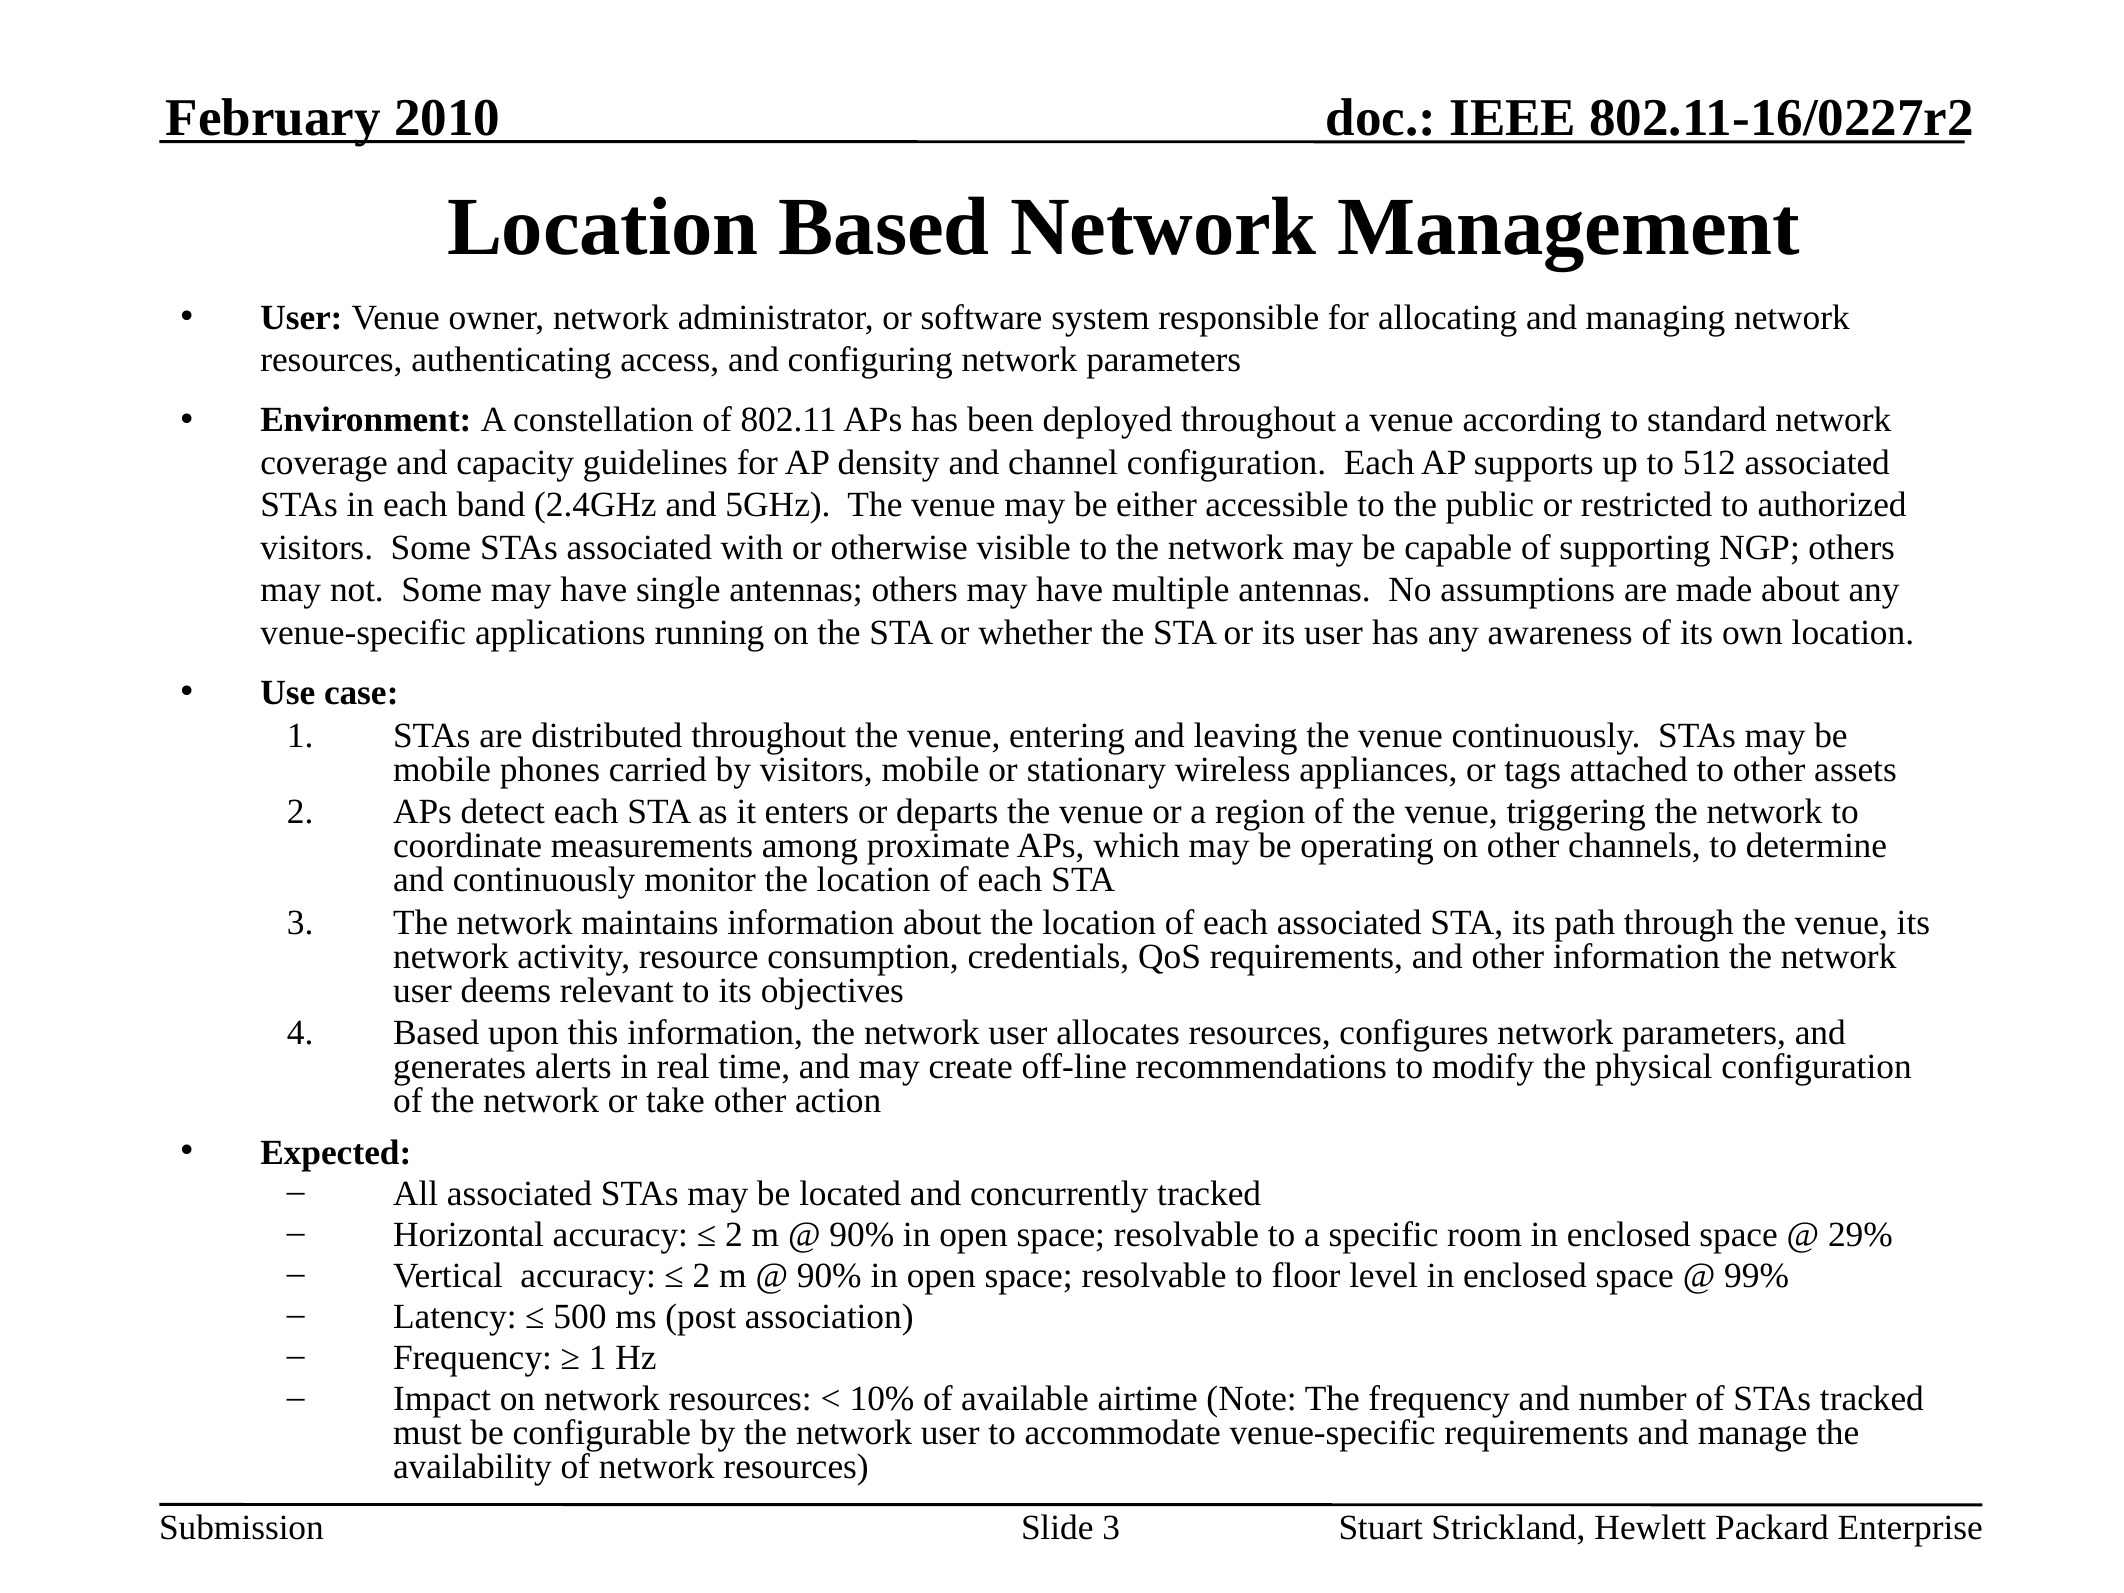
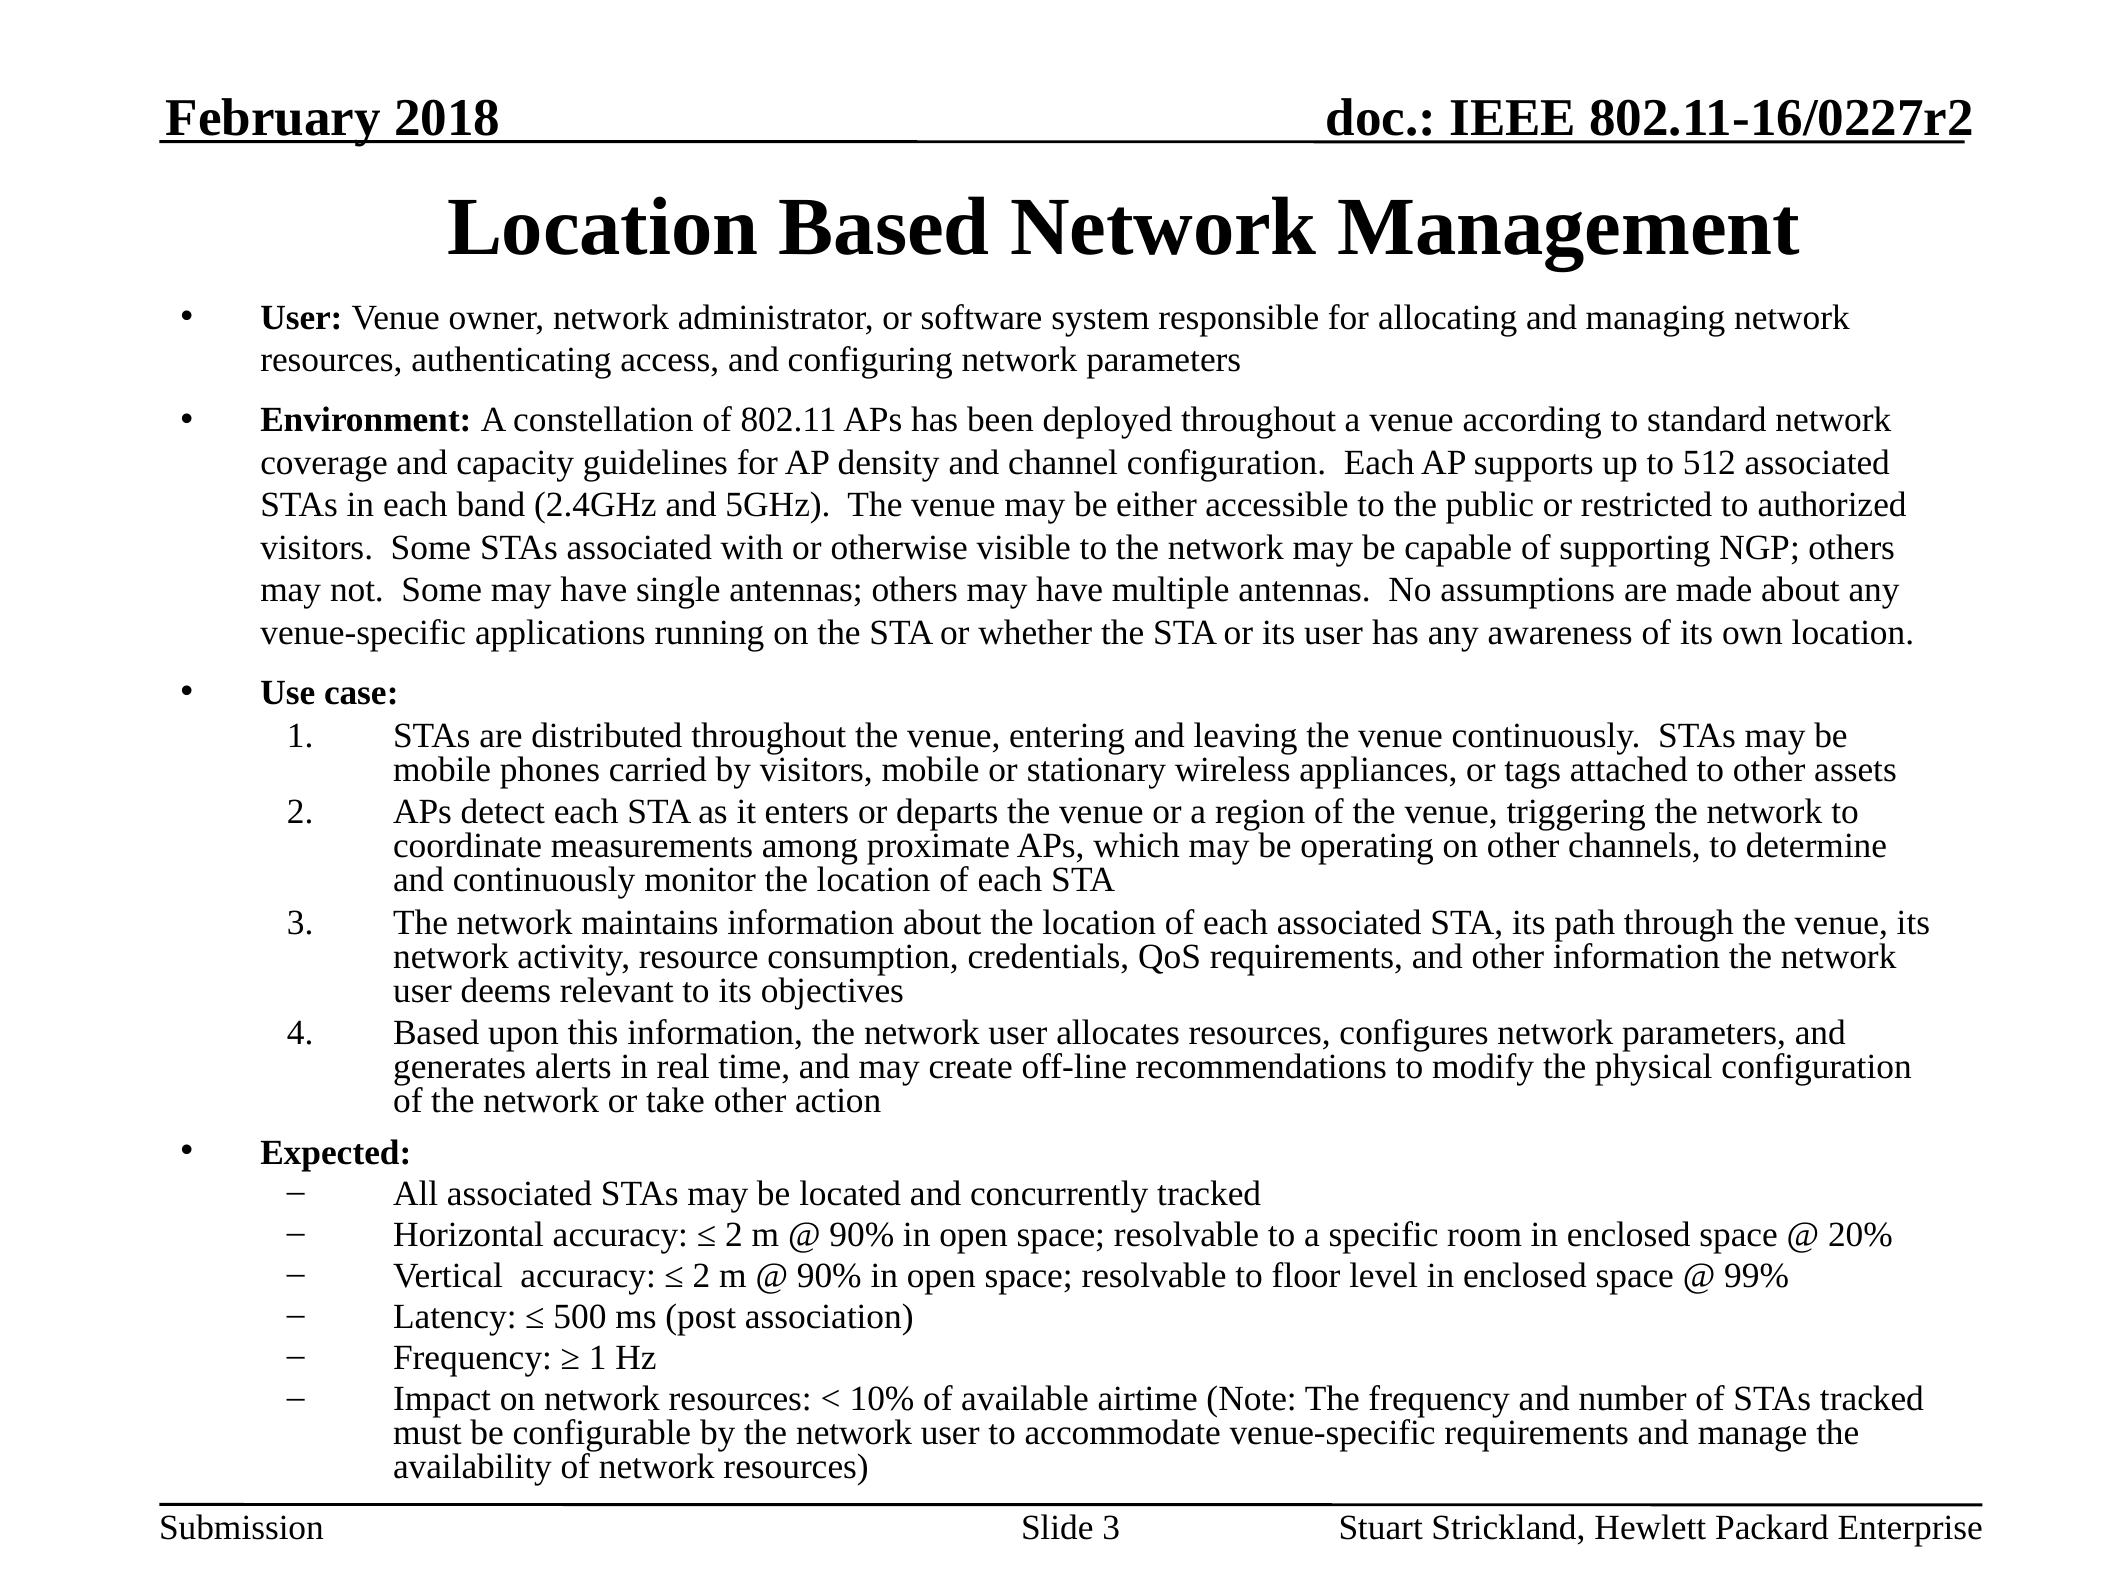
2010: 2010 -> 2018 (447, 118)
29%: 29% -> 20% (1860, 1235)
